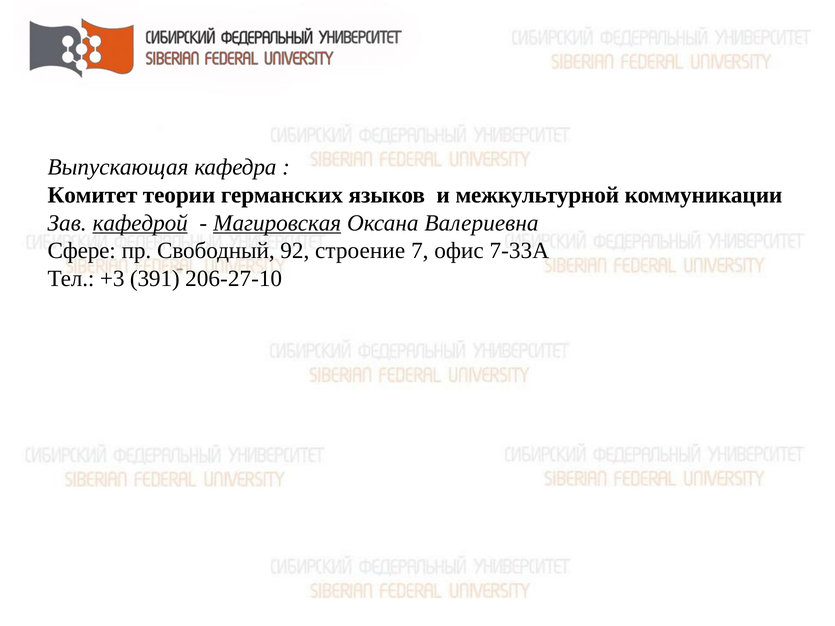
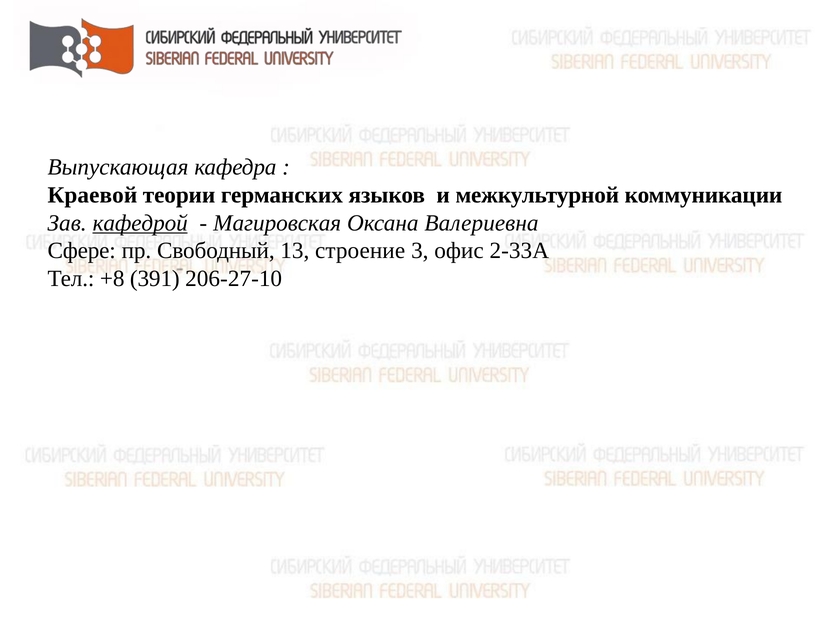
Комитет: Комитет -> Краевой (92, 195)
Магировская underline: present -> none (277, 223)
92: 92 -> 13 (295, 251)
7: 7 -> 3 (420, 251)
7-33А: 7-33А -> 2-33А (519, 251)
+3: +3 -> +8 (112, 279)
